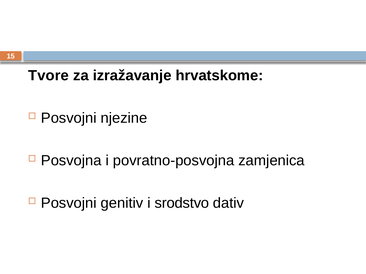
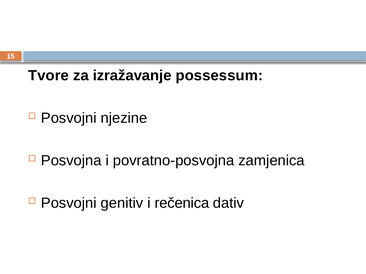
hrvatskome: hrvatskome -> possessum (219, 76)
srodstvo: srodstvo -> rečenica (182, 203)
